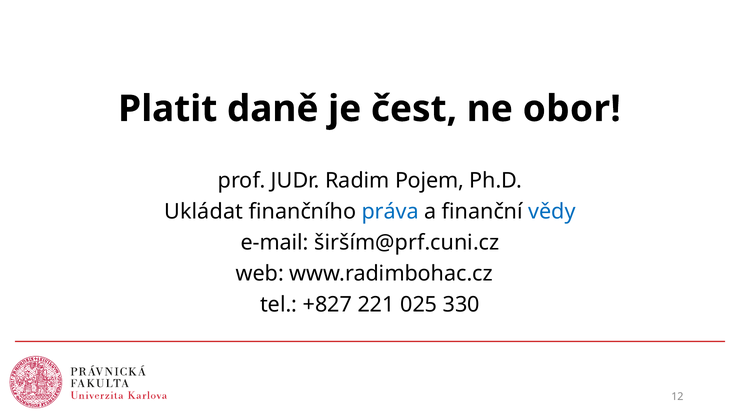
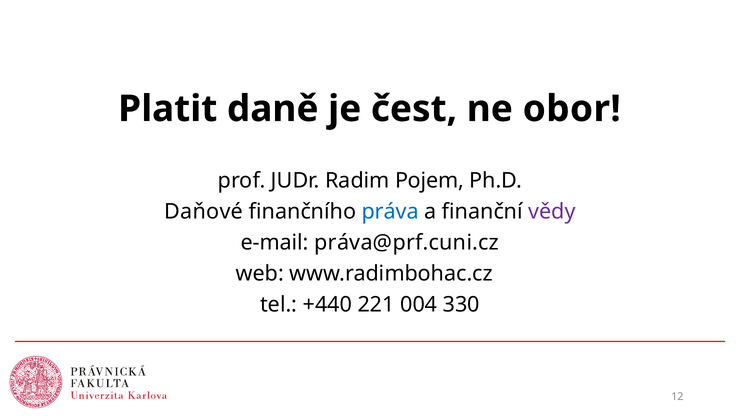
Ukládat: Ukládat -> Daňové (204, 212)
vědy colour: blue -> purple (552, 212)
širším@prf.cuni.cz: širším@prf.cuni.cz -> práva@prf.cuni.cz (407, 243)
+827: +827 -> +440 (327, 305)
025: 025 -> 004 (419, 305)
